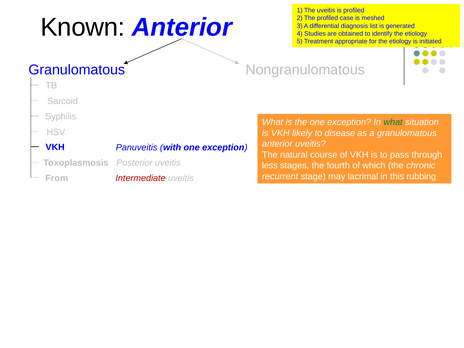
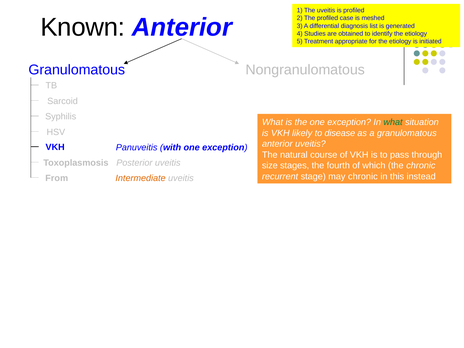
less: less -> size (270, 166)
may lacrimal: lacrimal -> chronic (363, 176)
rubbing: rubbing -> instead (421, 176)
Intermediate colour: red -> orange (141, 178)
